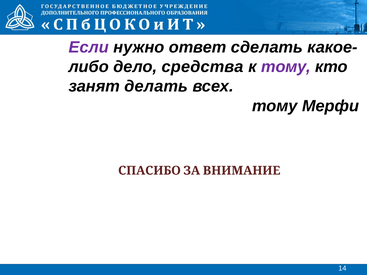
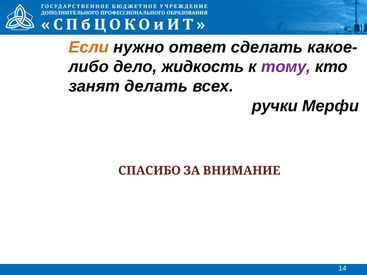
Если colour: purple -> orange (89, 47)
средства: средства -> жидкость (203, 67)
тому: тому -> ручки (275, 106)
